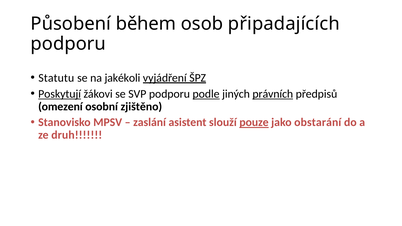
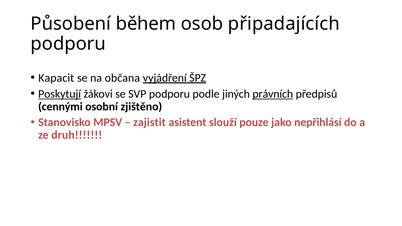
Statutu: Statutu -> Kapacit (56, 78)
jakékoli: jakékoli -> občana (122, 78)
podle underline: present -> none (206, 94)
omezení: omezení -> cennými (60, 107)
zaslání: zaslání -> zajistit (149, 123)
pouze underline: present -> none (254, 123)
obstarání: obstarání -> nepřihlásí (318, 123)
